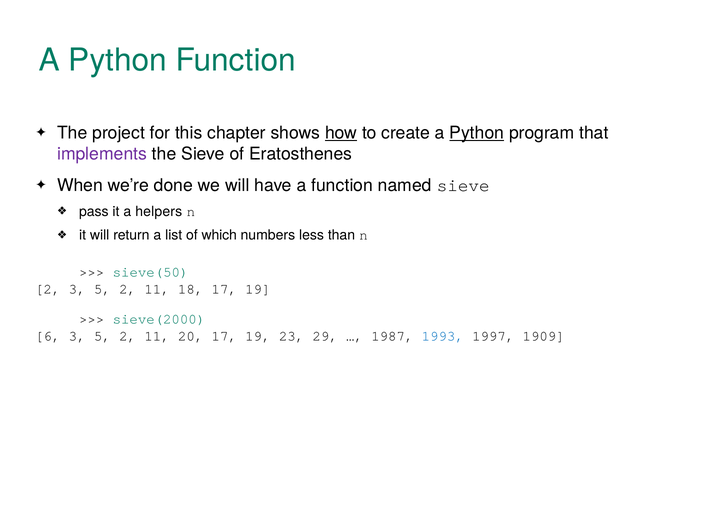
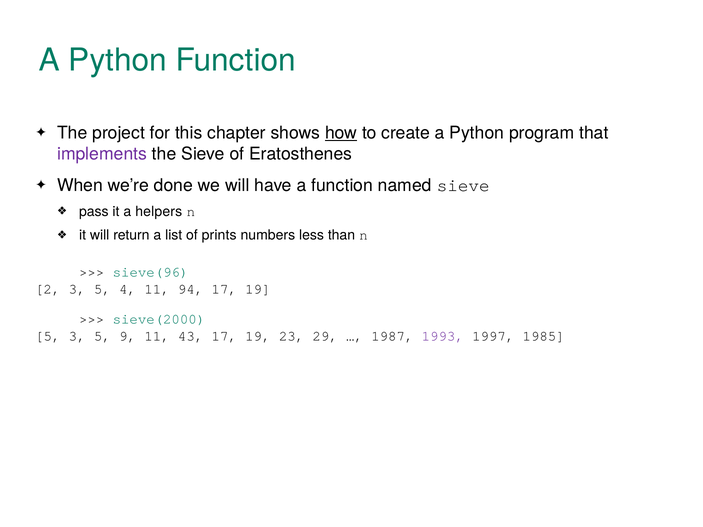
Python underline: present -> none (477, 133)
which: which -> prints (219, 235)
sieve(50: sieve(50 -> sieve(96 (151, 272)
2 3 5 2: 2 -> 4 (128, 289)
18: 18 -> 94 (191, 289)
6: 6 -> 5 (48, 336)
2: 2 -> 9 (128, 336)
20: 20 -> 43 (191, 336)
1993 colour: blue -> purple (443, 336)
1909: 1909 -> 1985 (544, 336)
